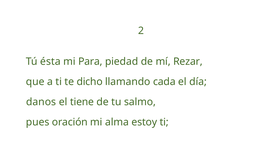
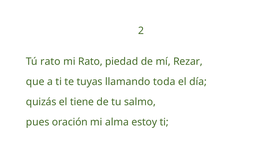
Tú ésta: ésta -> rato (50, 62)
mi Para: Para -> Rato (90, 62)
dicho: dicho -> tuyas (90, 82)
cada: cada -> toda (164, 82)
danos: danos -> quizás (41, 102)
